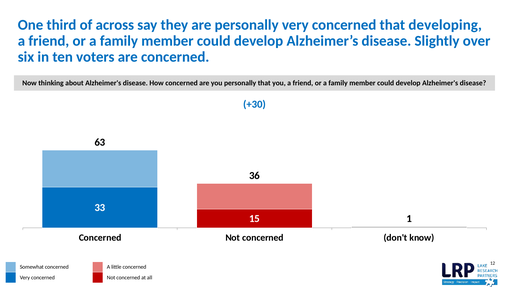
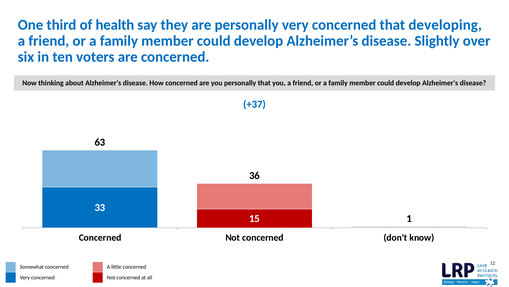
across: across -> health (115, 25)
+30: +30 -> +37 (254, 104)
